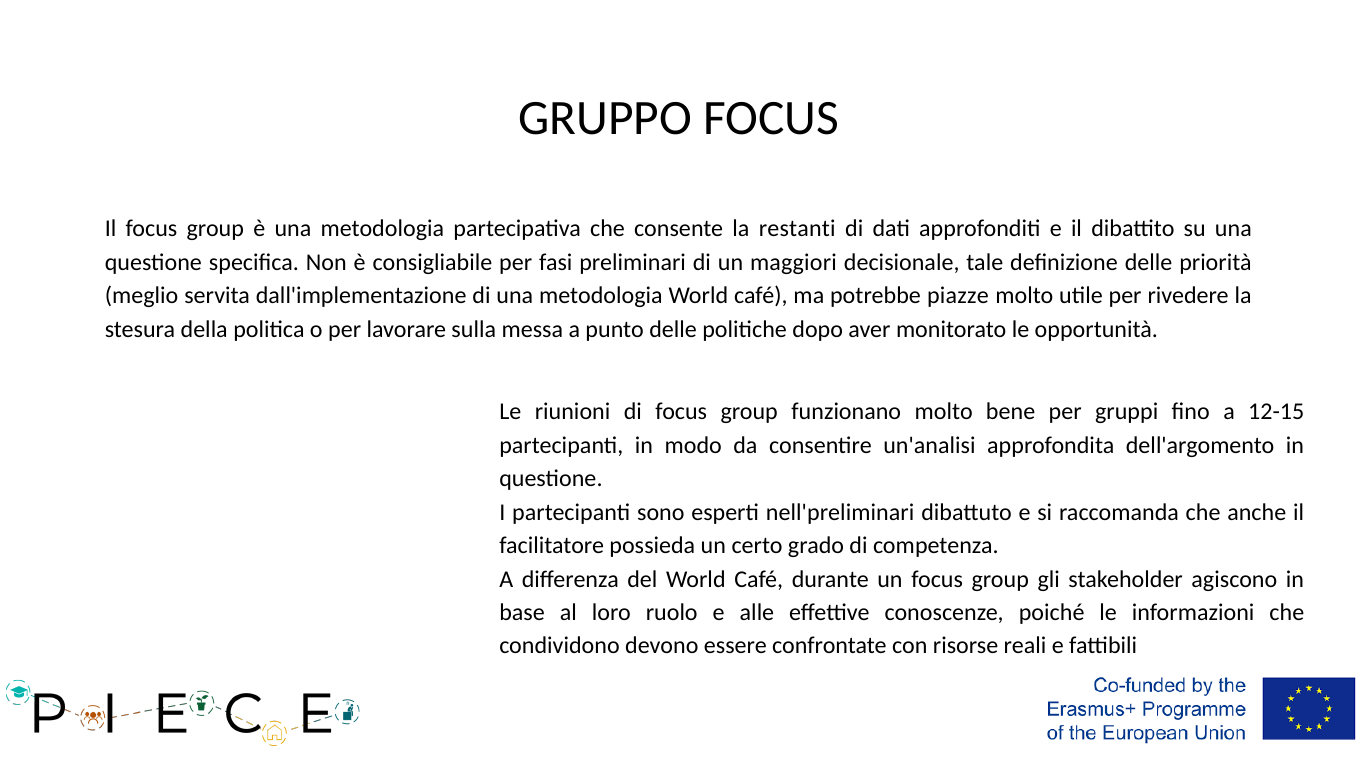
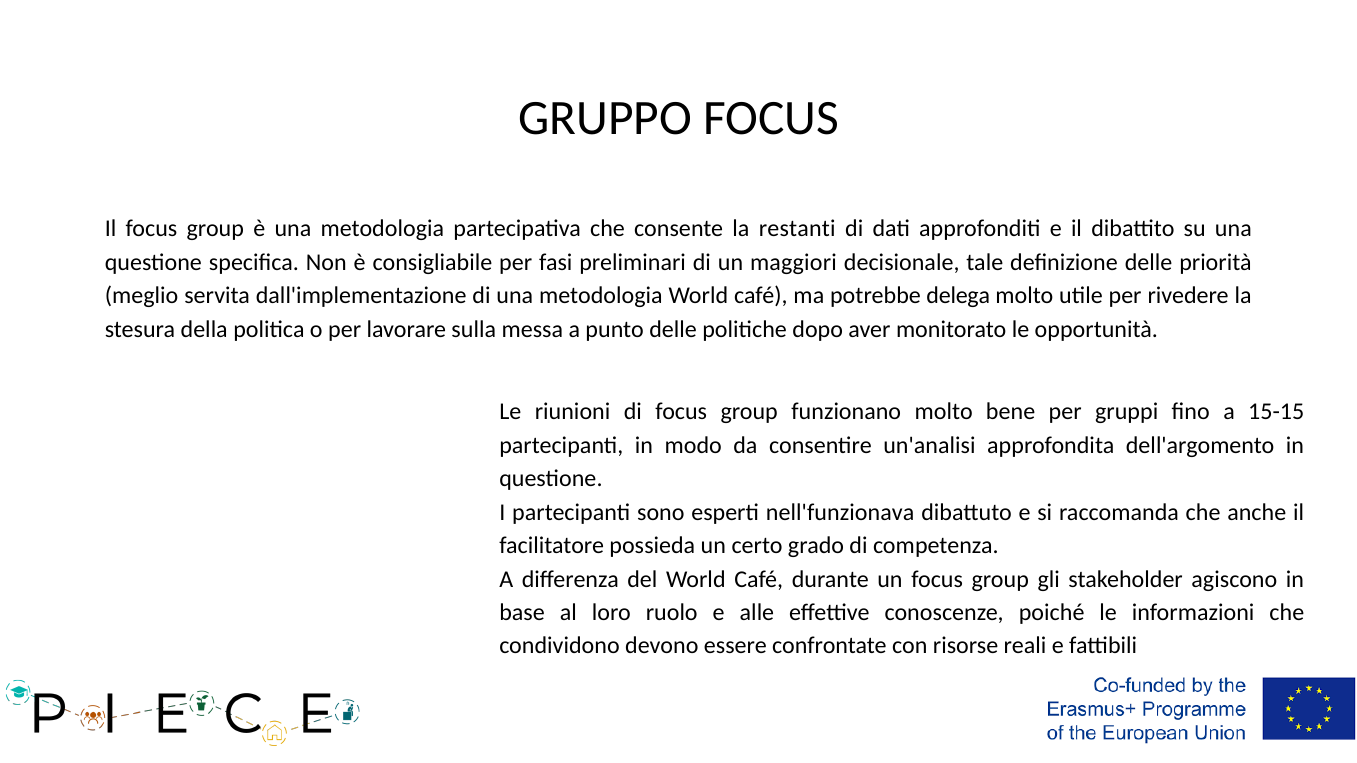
piazze: piazze -> delega (958, 296)
12-15: 12-15 -> 15-15 (1276, 412)
nell'preliminari: nell'preliminari -> nell'funzionava (840, 512)
